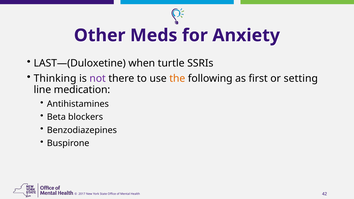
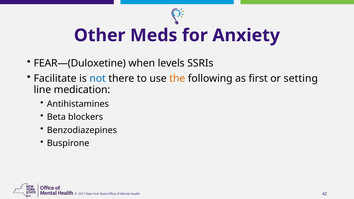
LAST—(Duloxetine: LAST—(Duloxetine -> FEAR—(Duloxetine (80, 63)
turtle: turtle -> levels (171, 63)
Thinking: Thinking -> Facilitate (55, 79)
not colour: purple -> blue (98, 79)
